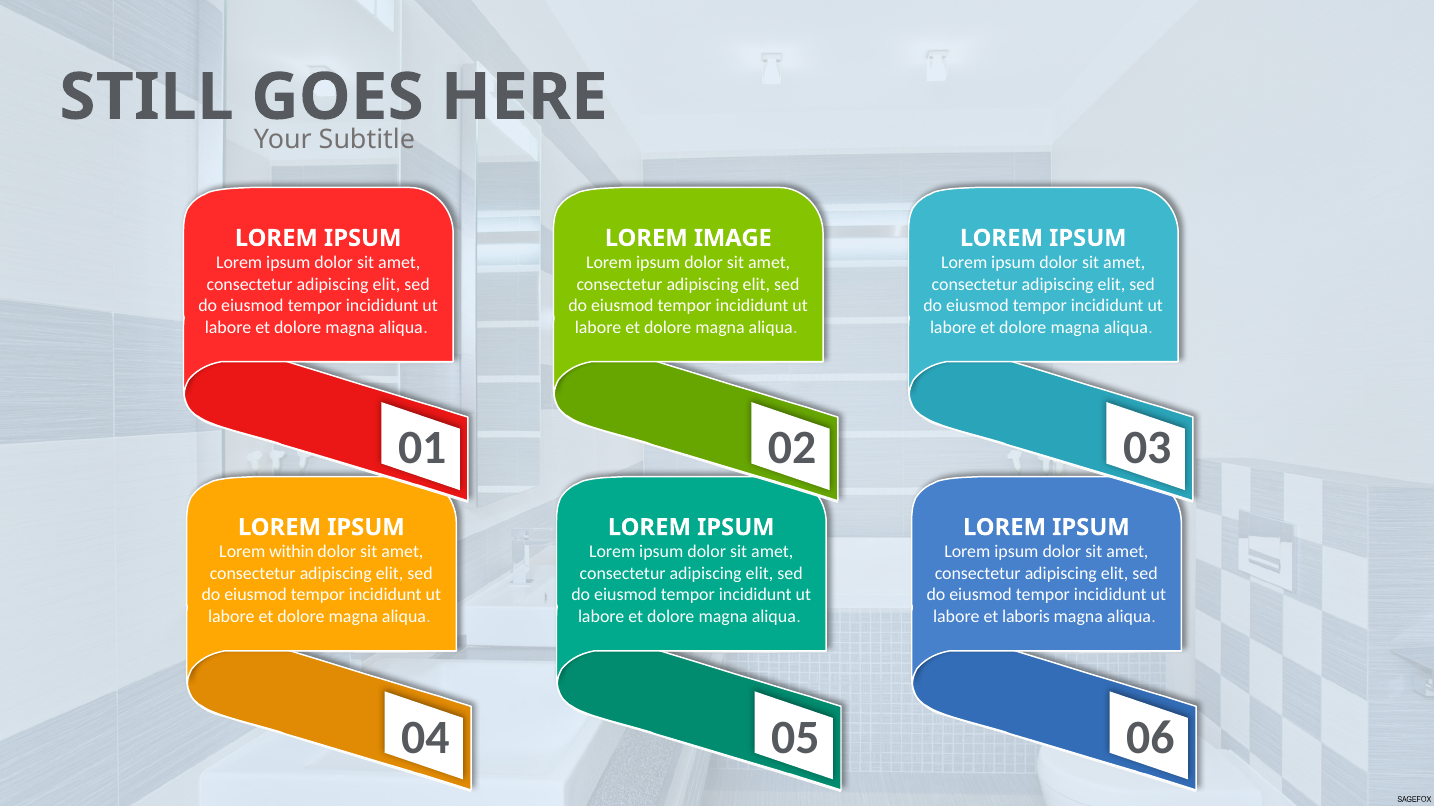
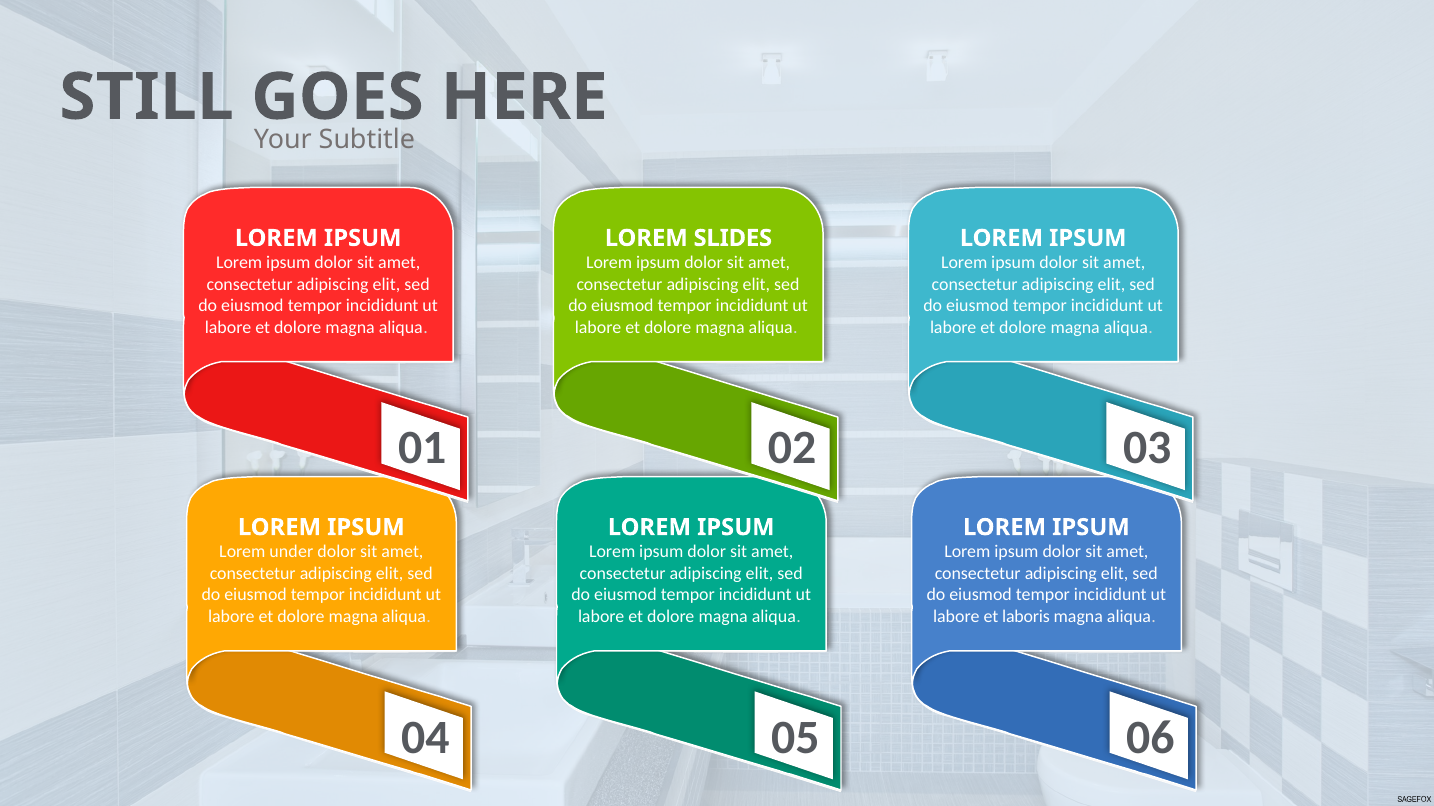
IMAGE: IMAGE -> SLIDES (733, 238)
within: within -> under (291, 552)
